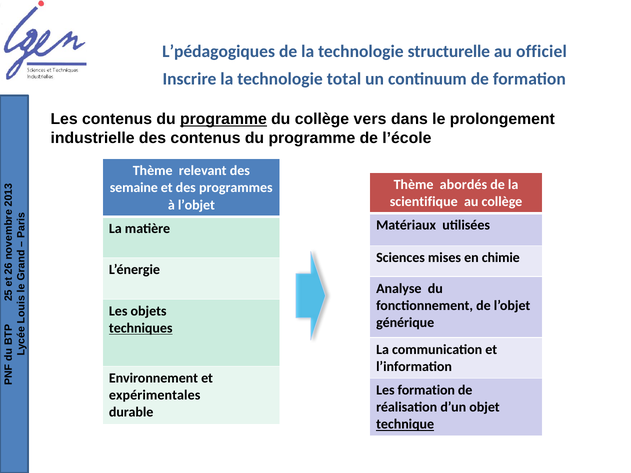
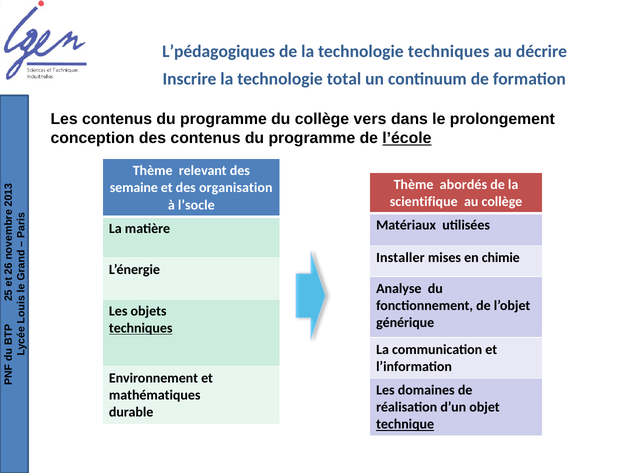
technologie structurelle: structurelle -> techniques (449, 51)
officiel: officiel -> décrire (542, 51)
programme underline: present -> none (223, 119)
industrielle: industrielle -> conception (93, 138)
l’école underline: none -> present (407, 138)
programmes: programmes -> organisation (236, 188)
à l’objet: l’objet -> l’socle (196, 205)
Sciences: Sciences -> Installer (400, 258)
Les formation: formation -> domaines (426, 390)
expérimentales: expérimentales -> mathématiques (155, 395)
